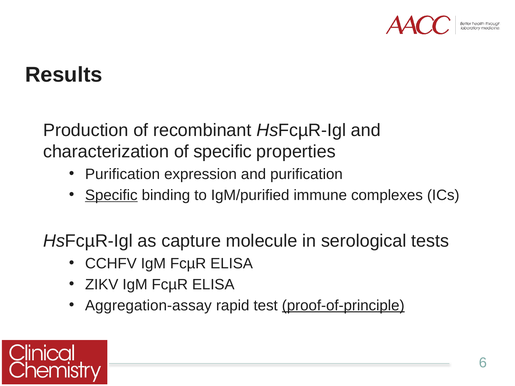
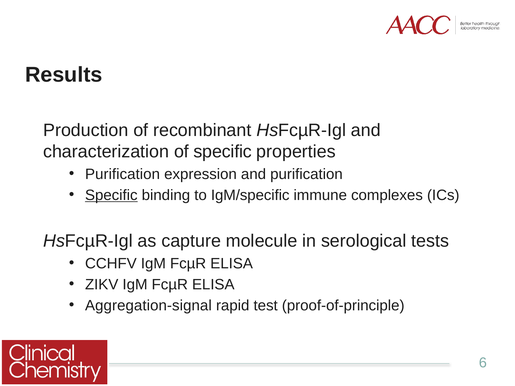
IgM/purified: IgM/purified -> IgM/specific (250, 195)
Aggregation-assay: Aggregation-assay -> Aggregation-signal (148, 306)
proof-of-principle underline: present -> none (343, 306)
